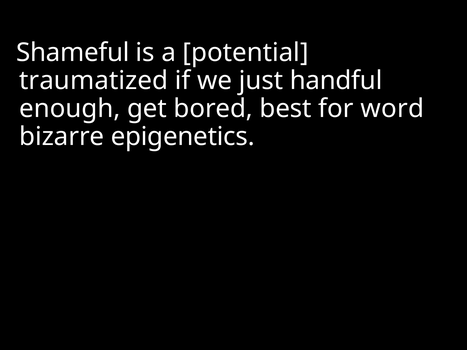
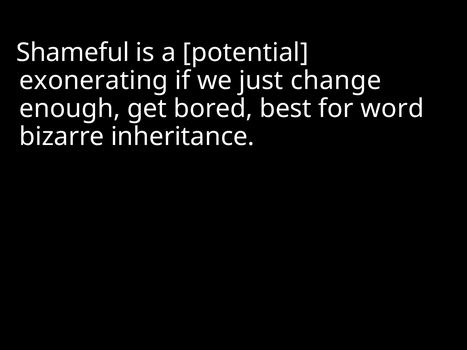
traumatized: traumatized -> exonerating (94, 81)
handful: handful -> change (336, 81)
epigenetics: epigenetics -> inheritance (183, 137)
